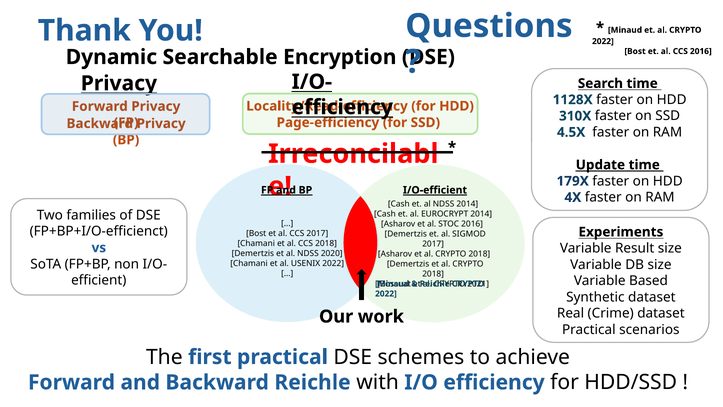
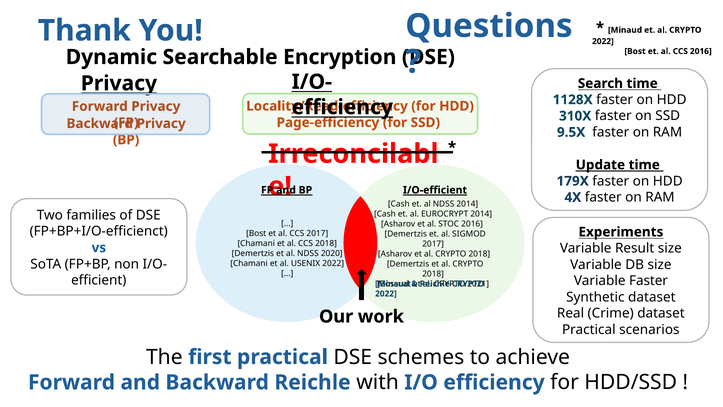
4.5X: 4.5X -> 9.5X (571, 132)
Variable Based: Based -> Faster (649, 281)
